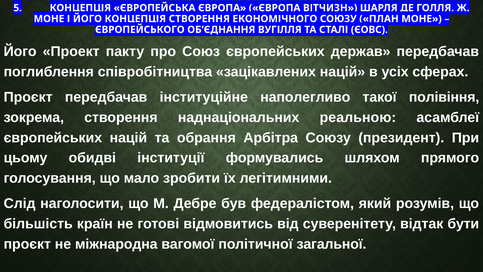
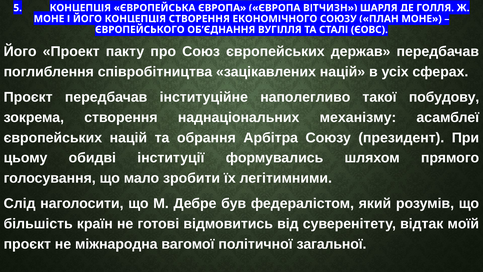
полівіння: полівіння -> побудову (444, 97)
реальною: реальною -> механізму (358, 117)
бути: бути -> моїй (463, 224)
